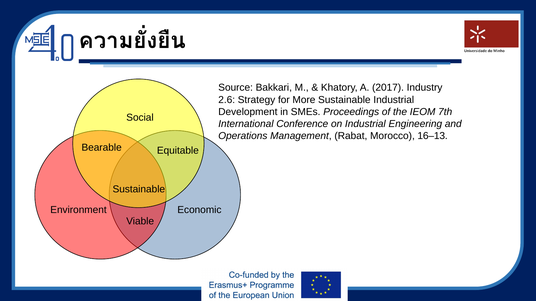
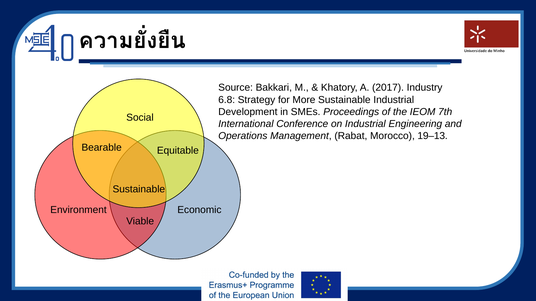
2.6: 2.6 -> 6.8 (227, 100)
16–13: 16–13 -> 19–13 (433, 136)
